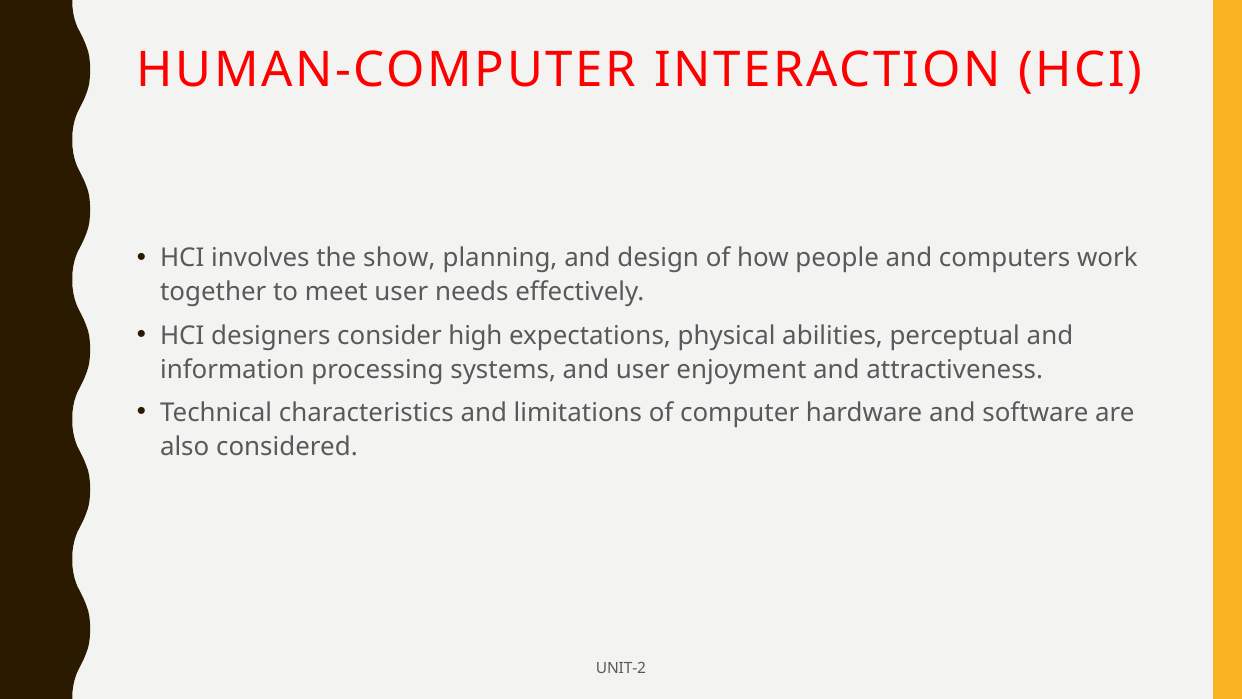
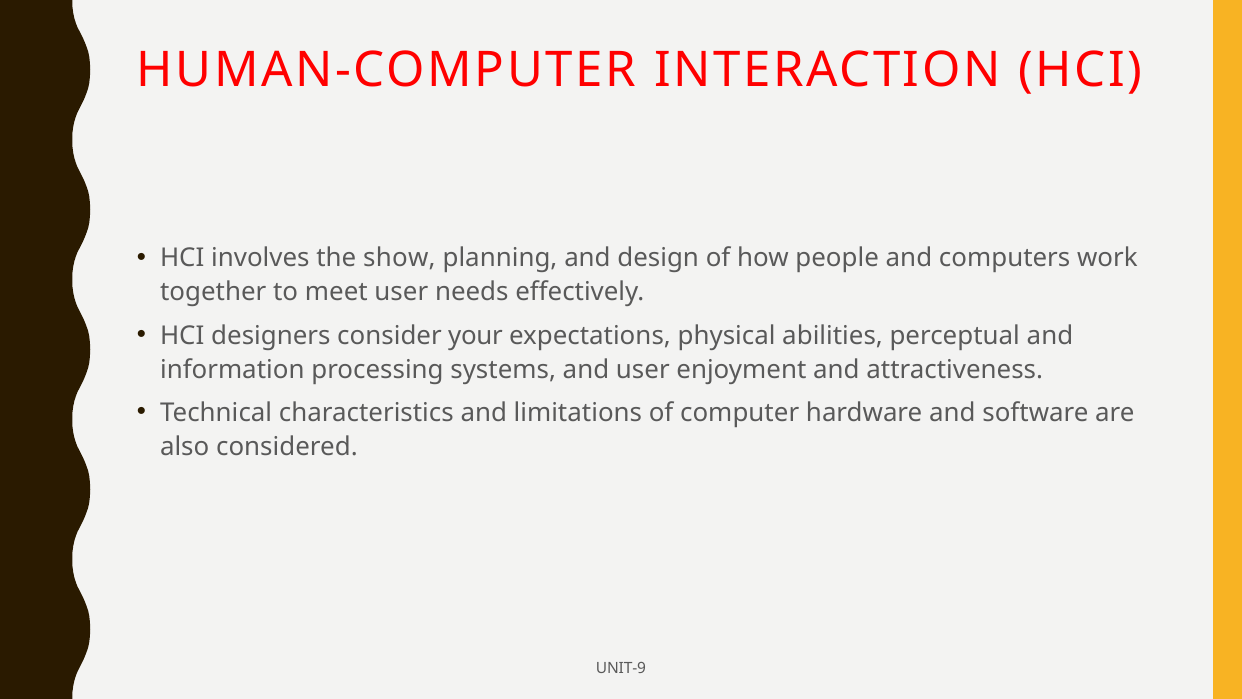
high: high -> your (475, 335)
UNIT-2: UNIT-2 -> UNIT-9 (621, 668)
